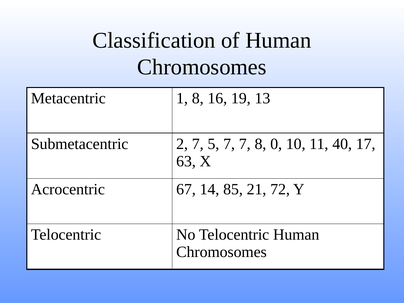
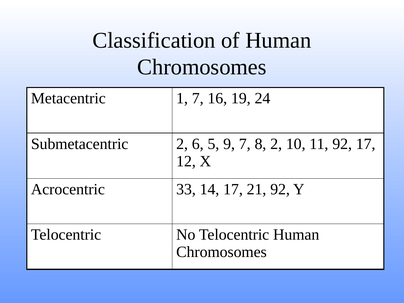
1 8: 8 -> 7 (198, 98)
13: 13 -> 24 (262, 98)
2 7: 7 -> 6 (198, 144)
5 7: 7 -> 9 (229, 144)
8 0: 0 -> 2 (276, 144)
11 40: 40 -> 92 (342, 144)
63: 63 -> 12 (186, 161)
67: 67 -> 33 (186, 189)
14 85: 85 -> 17 (233, 189)
21 72: 72 -> 92 (280, 189)
